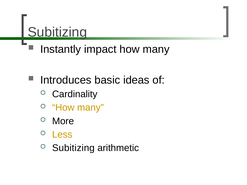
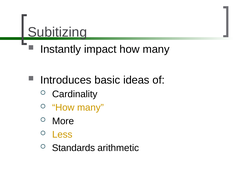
Subitizing: Subitizing -> Standards (73, 148)
